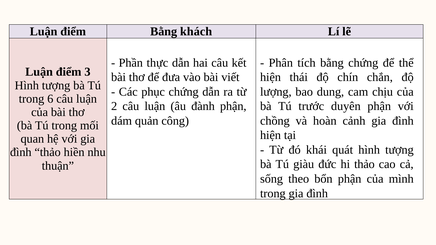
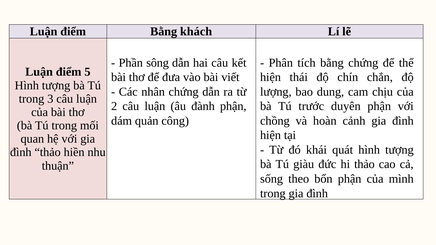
thực: thực -> sông (158, 63)
3: 3 -> 5 (87, 72)
phục: phục -> nhân (153, 92)
6: 6 -> 3 (50, 99)
